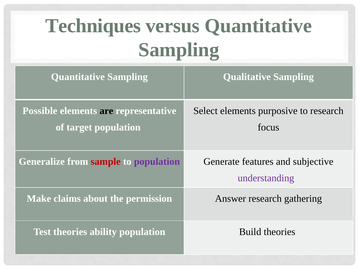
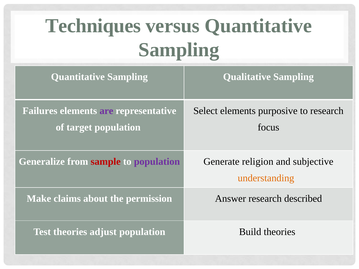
Possible: Possible -> Failures (40, 111)
are colour: black -> purple (106, 111)
features: features -> religion (258, 162)
understanding colour: purple -> orange (266, 178)
gathering: gathering -> described (303, 199)
ability: ability -> adjust (103, 232)
